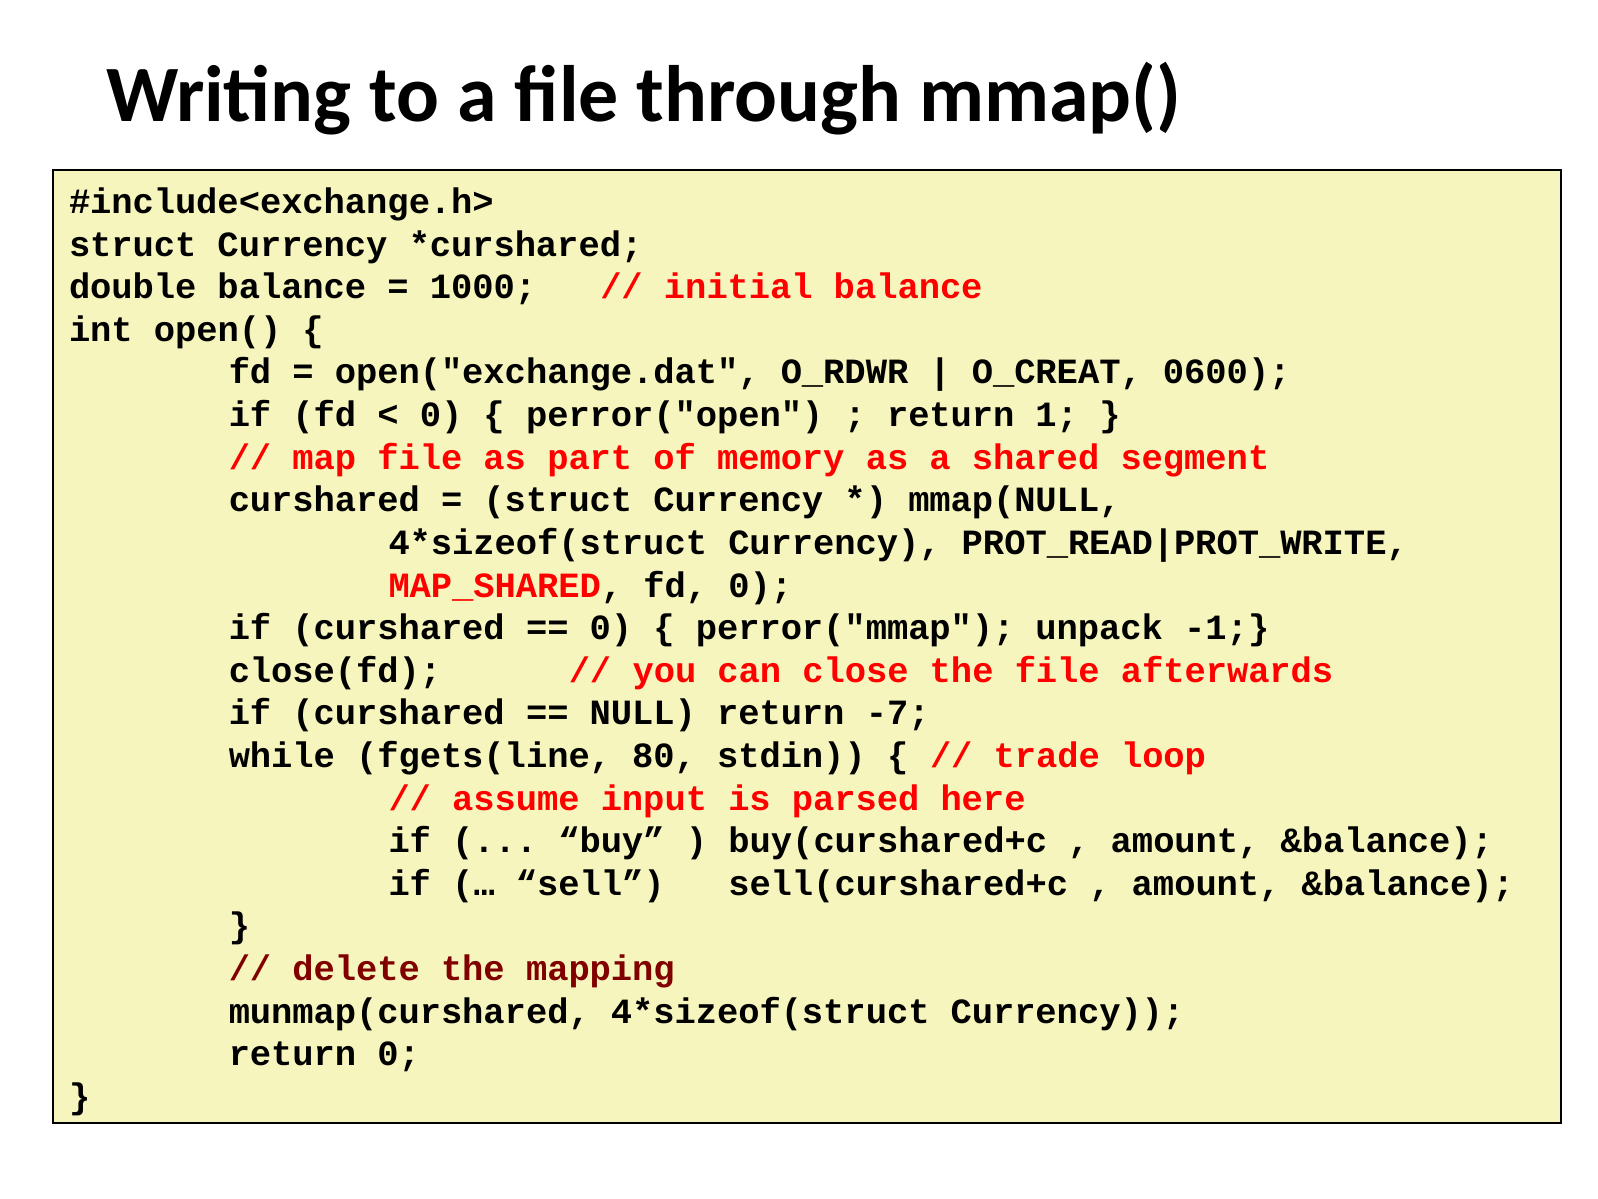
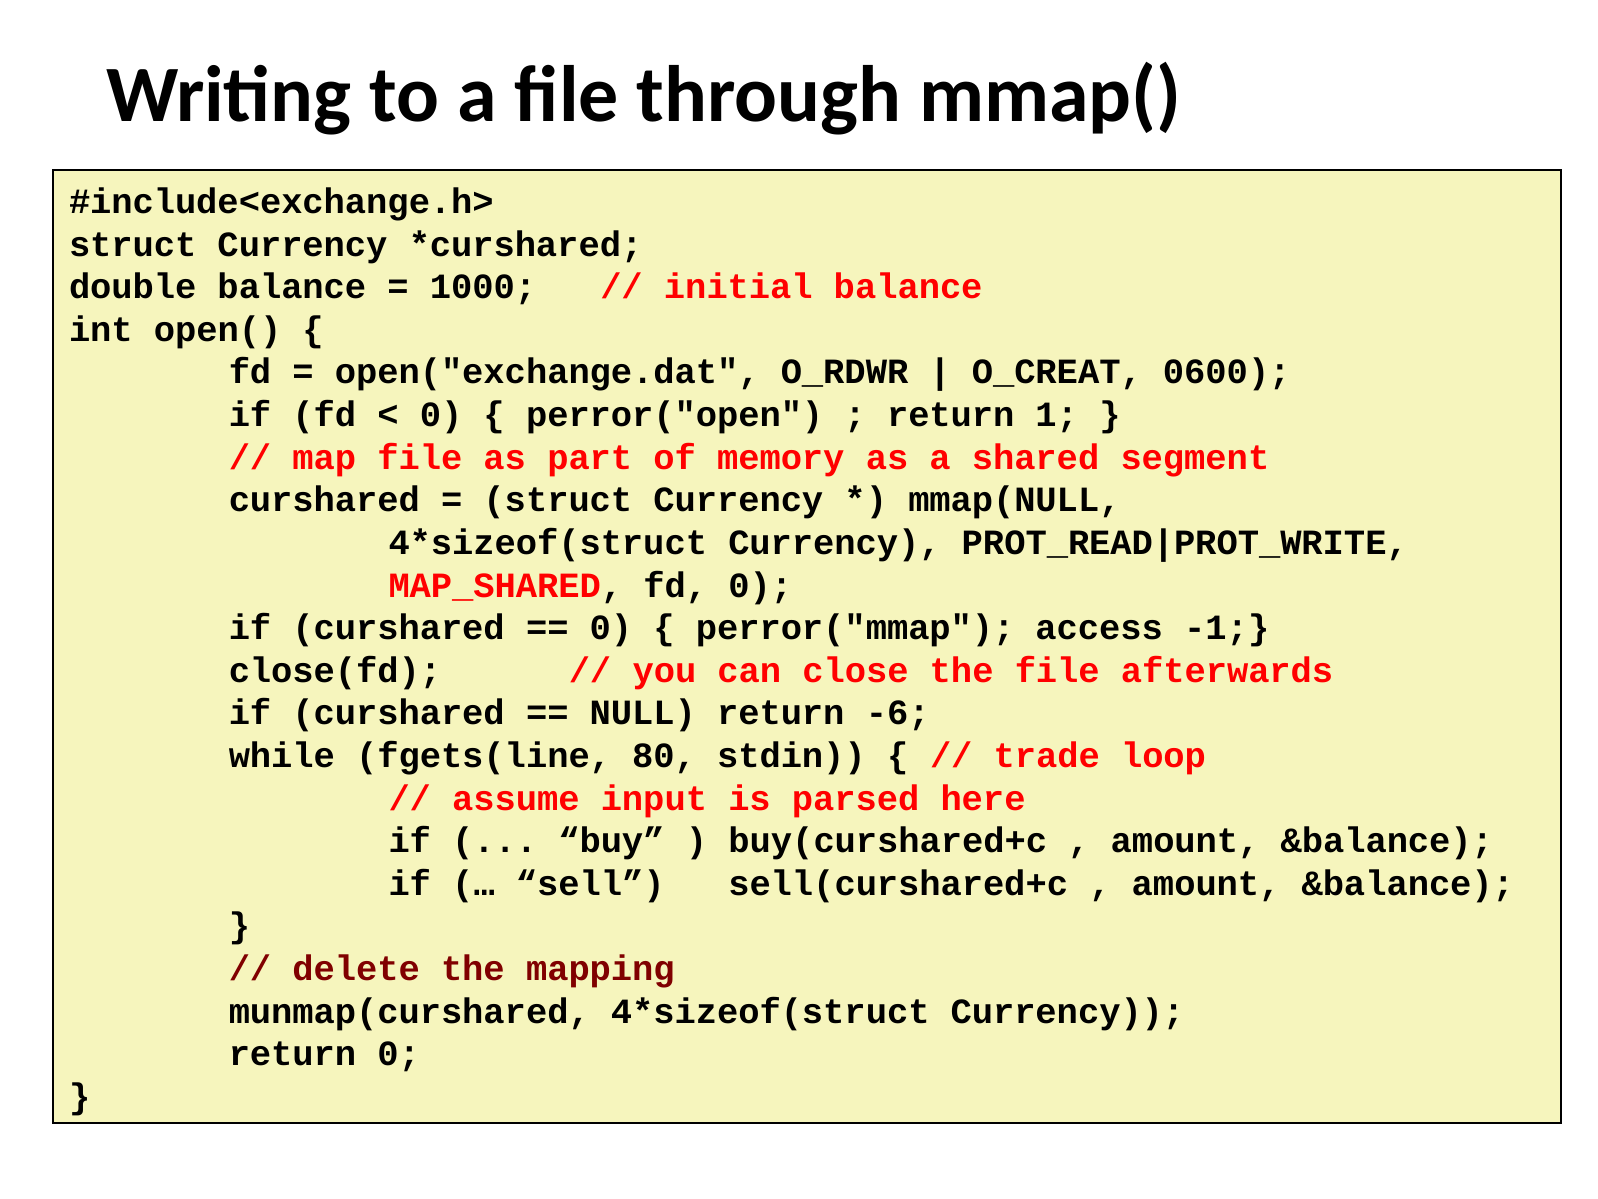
unpack: unpack -> access (1099, 628)
-7: -7 -> -6 (898, 713)
